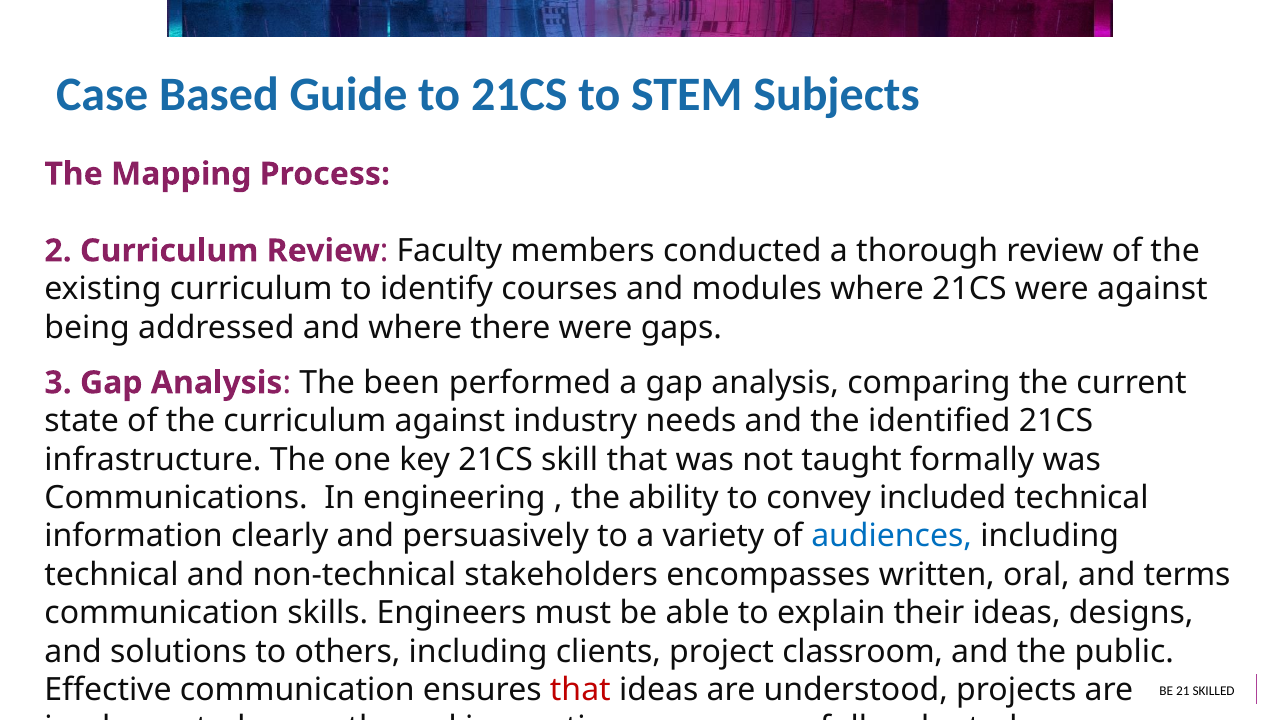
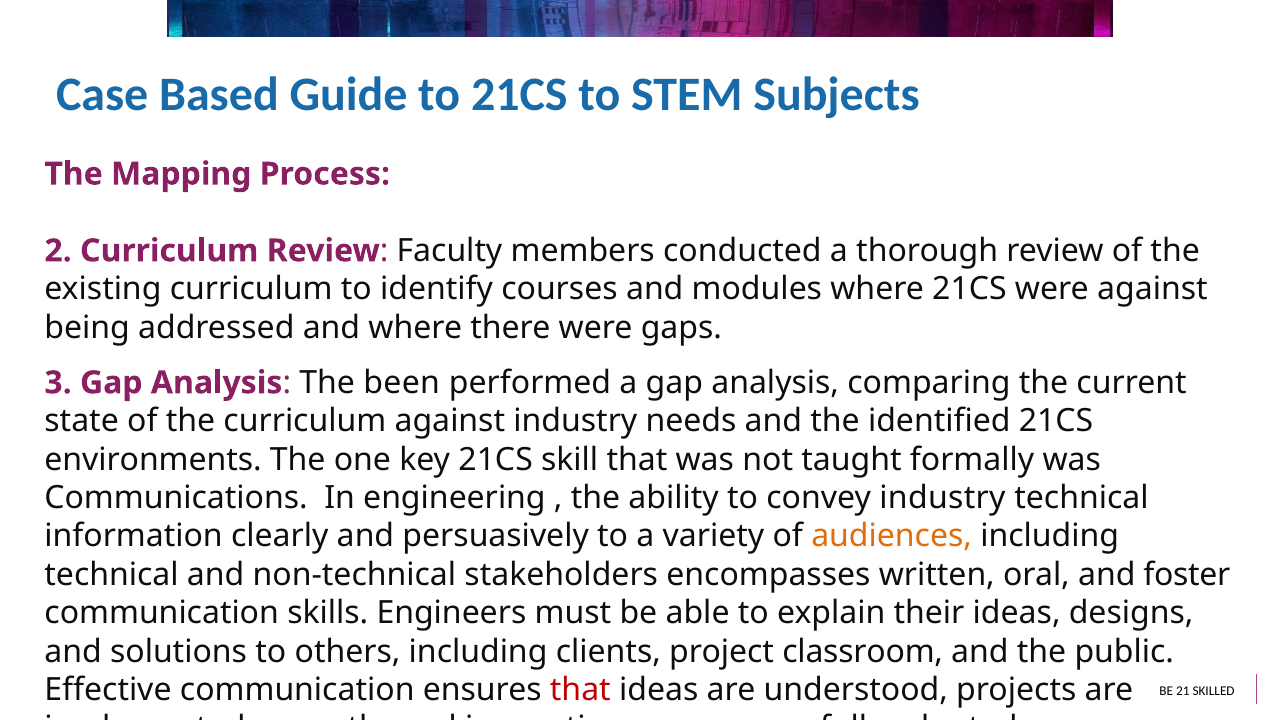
infrastructure: infrastructure -> environments (153, 460)
convey included: included -> industry (942, 498)
audiences colour: blue -> orange (892, 536)
terms: terms -> foster (1187, 575)
